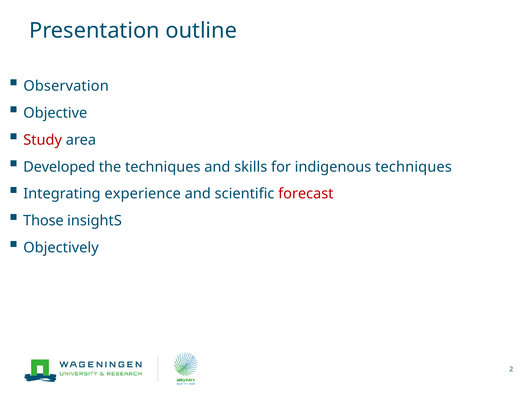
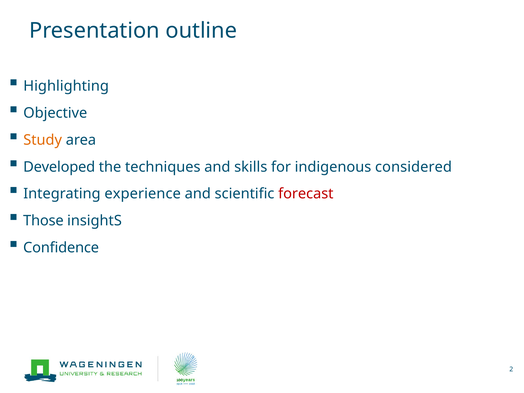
Observation: Observation -> Highlighting (66, 86)
Study colour: red -> orange (43, 140)
indigenous techniques: techniques -> considered (414, 167)
Objectively: Objectively -> Confidence (61, 248)
